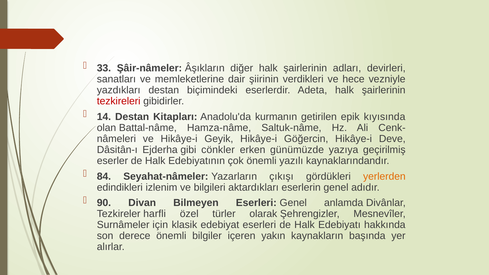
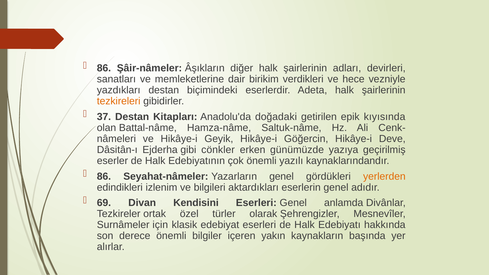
33: 33 -> 86 (104, 68)
şiirinin: şiirinin -> birikim (264, 79)
tezkireleri colour: red -> orange (119, 101)
14: 14 -> 37 (104, 117)
kurmanın: kurmanın -> doğadaki (276, 117)
84: 84 -> 86 (104, 176)
Yazarların çıkışı: çıkışı -> genel (282, 176)
90: 90 -> 69 (104, 203)
Bilmeyen: Bilmeyen -> Kendisini (196, 203)
harfli: harfli -> ortak (155, 214)
